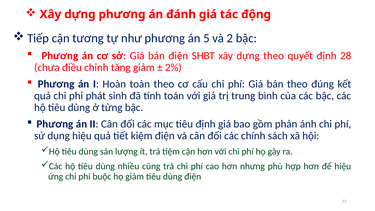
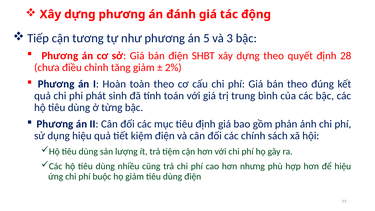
2: 2 -> 3 (230, 38)
